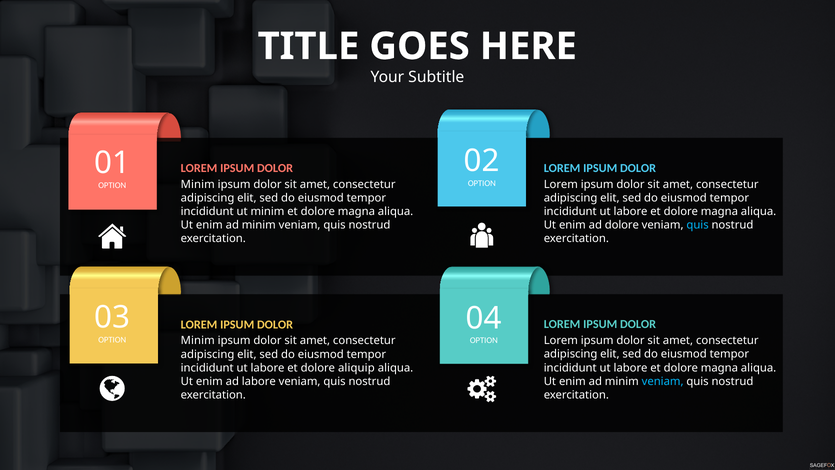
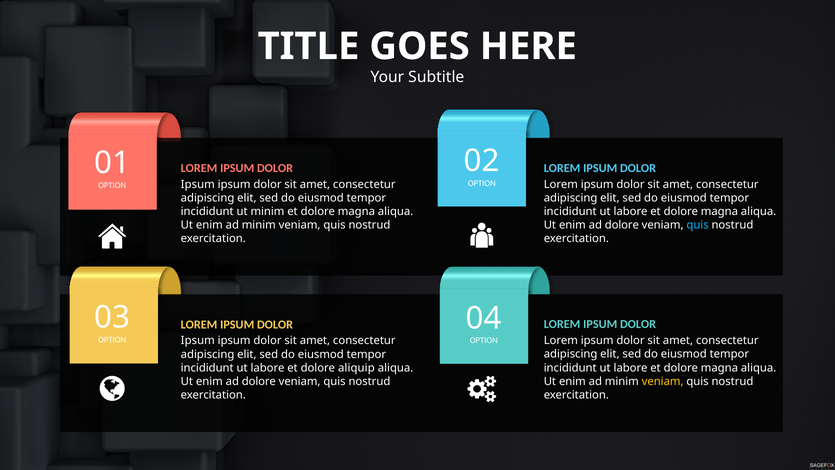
Minim: Minim -> Ipsum (198, 184)
Minim: Minim -> Ipsum (198, 340)
veniam colour: light blue -> yellow (663, 381)
labore: labore -> dolore (259, 381)
